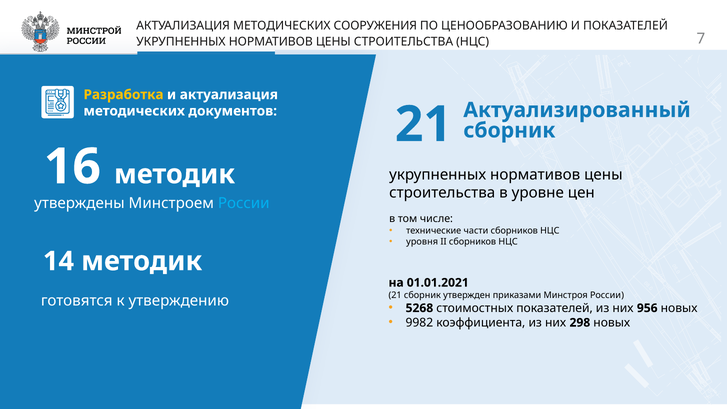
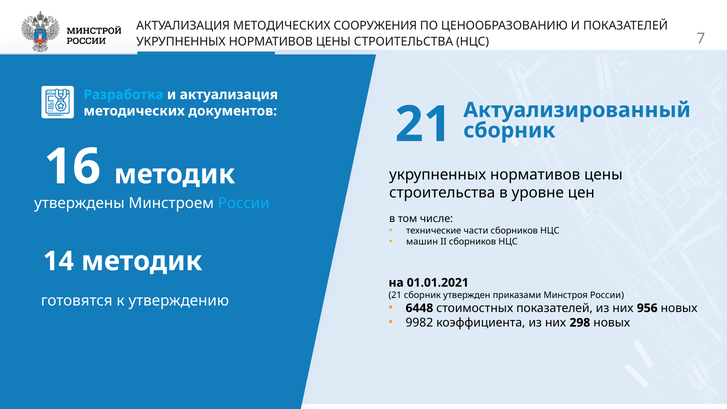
Разработка colour: yellow -> light blue (124, 95)
уровня: уровня -> машин (422, 242)
5268: 5268 -> 6448 (419, 308)
